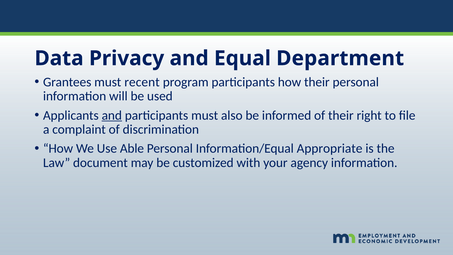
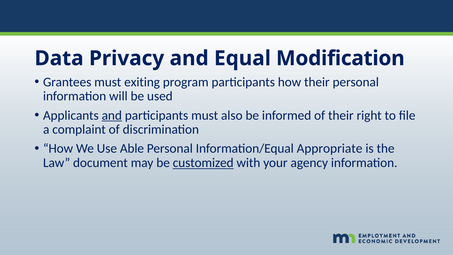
Department: Department -> Modification (340, 58)
recent: recent -> exiting (142, 82)
customized underline: none -> present (203, 163)
